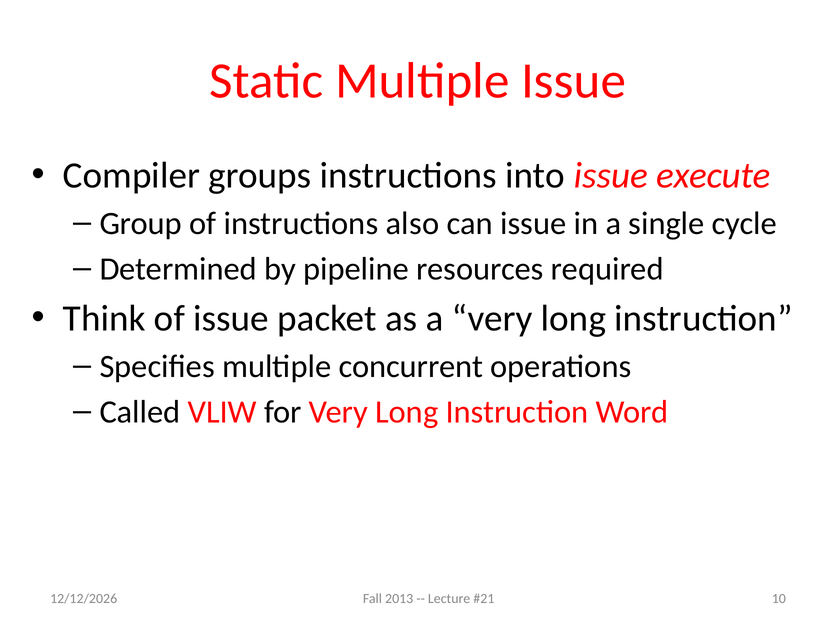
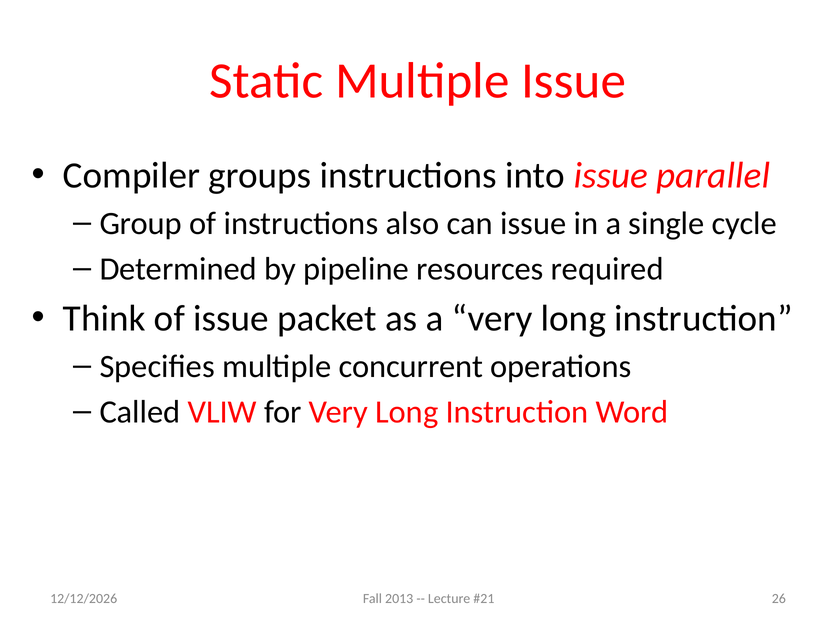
execute: execute -> parallel (713, 175)
10: 10 -> 26 (779, 599)
